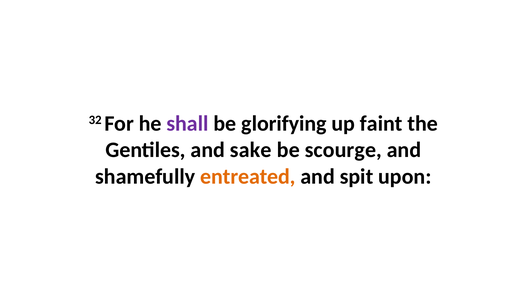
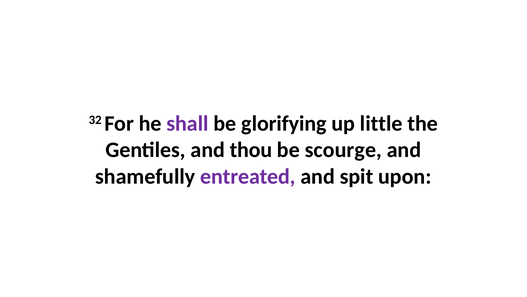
faint: faint -> little (381, 123)
sake: sake -> thou (251, 150)
entreated colour: orange -> purple (248, 176)
